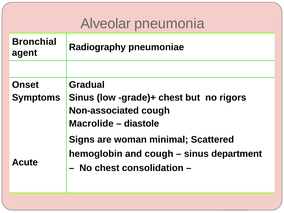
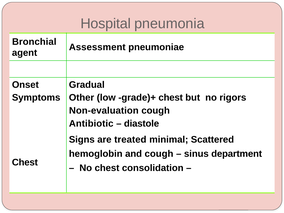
Alveolar: Alveolar -> Hospital (106, 24)
Radiography: Radiography -> Assessment (97, 47)
Sinus: Sinus -> Other (82, 98)
Non-associated: Non-associated -> Non-evaluation (104, 111)
Macrolide: Macrolide -> Antibiotic (91, 124)
woman: woman -> treated (130, 140)
Acute: Acute -> Chest (25, 162)
